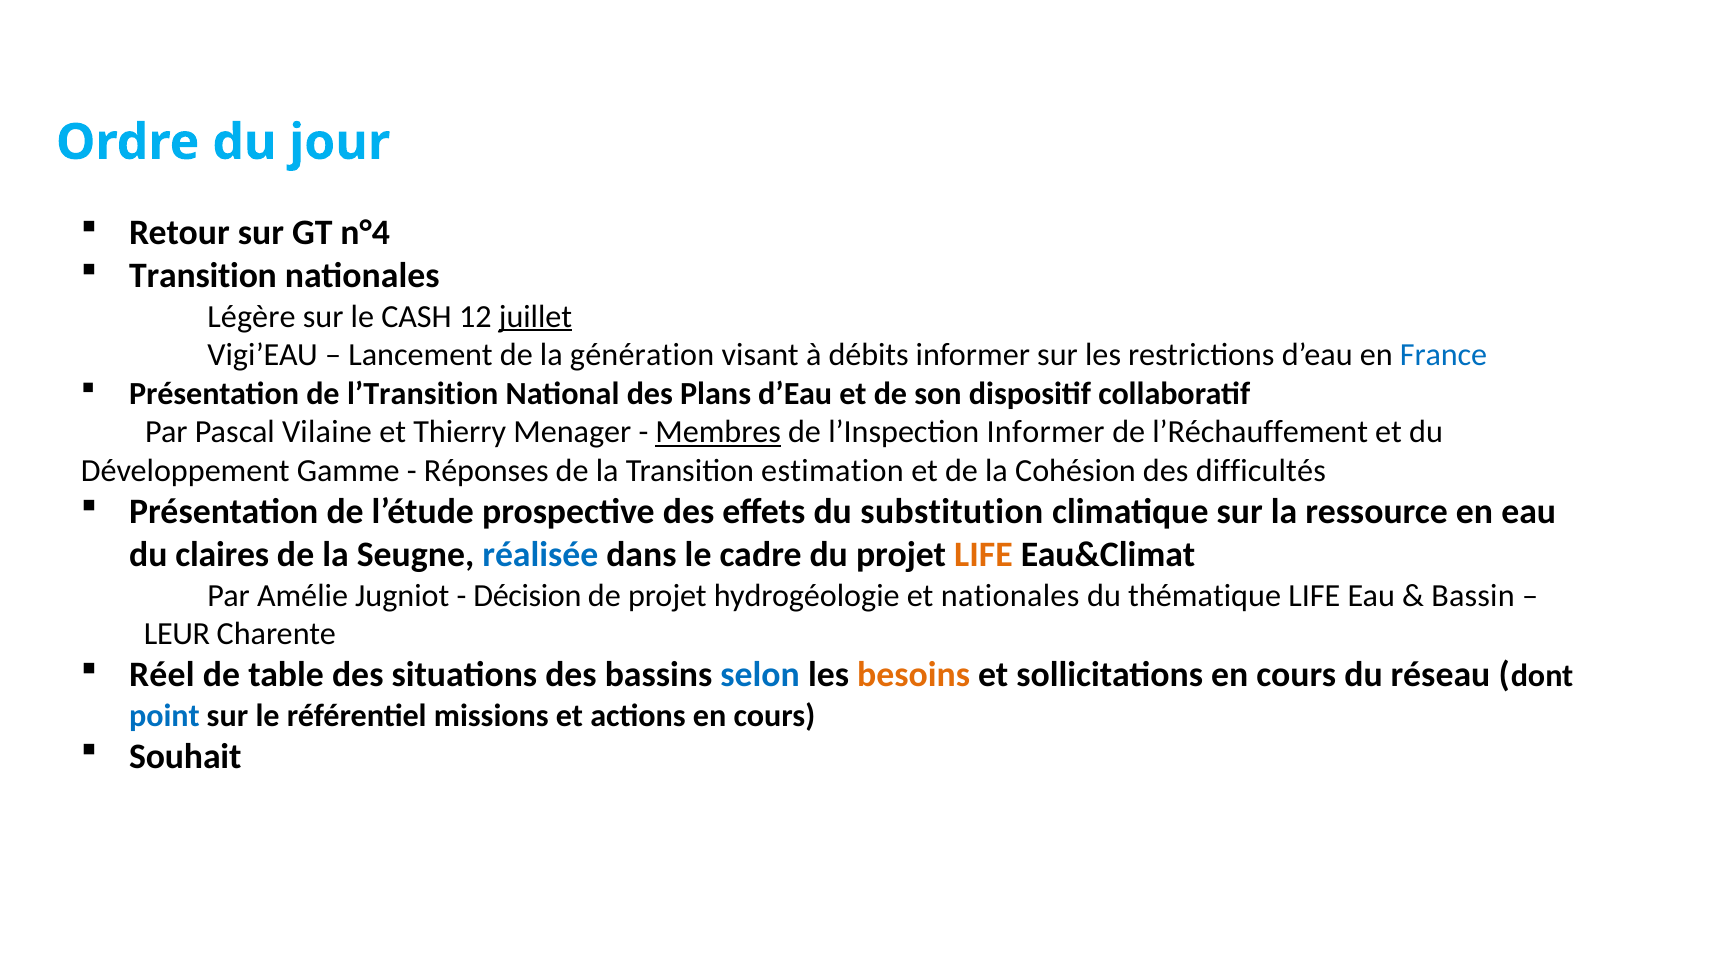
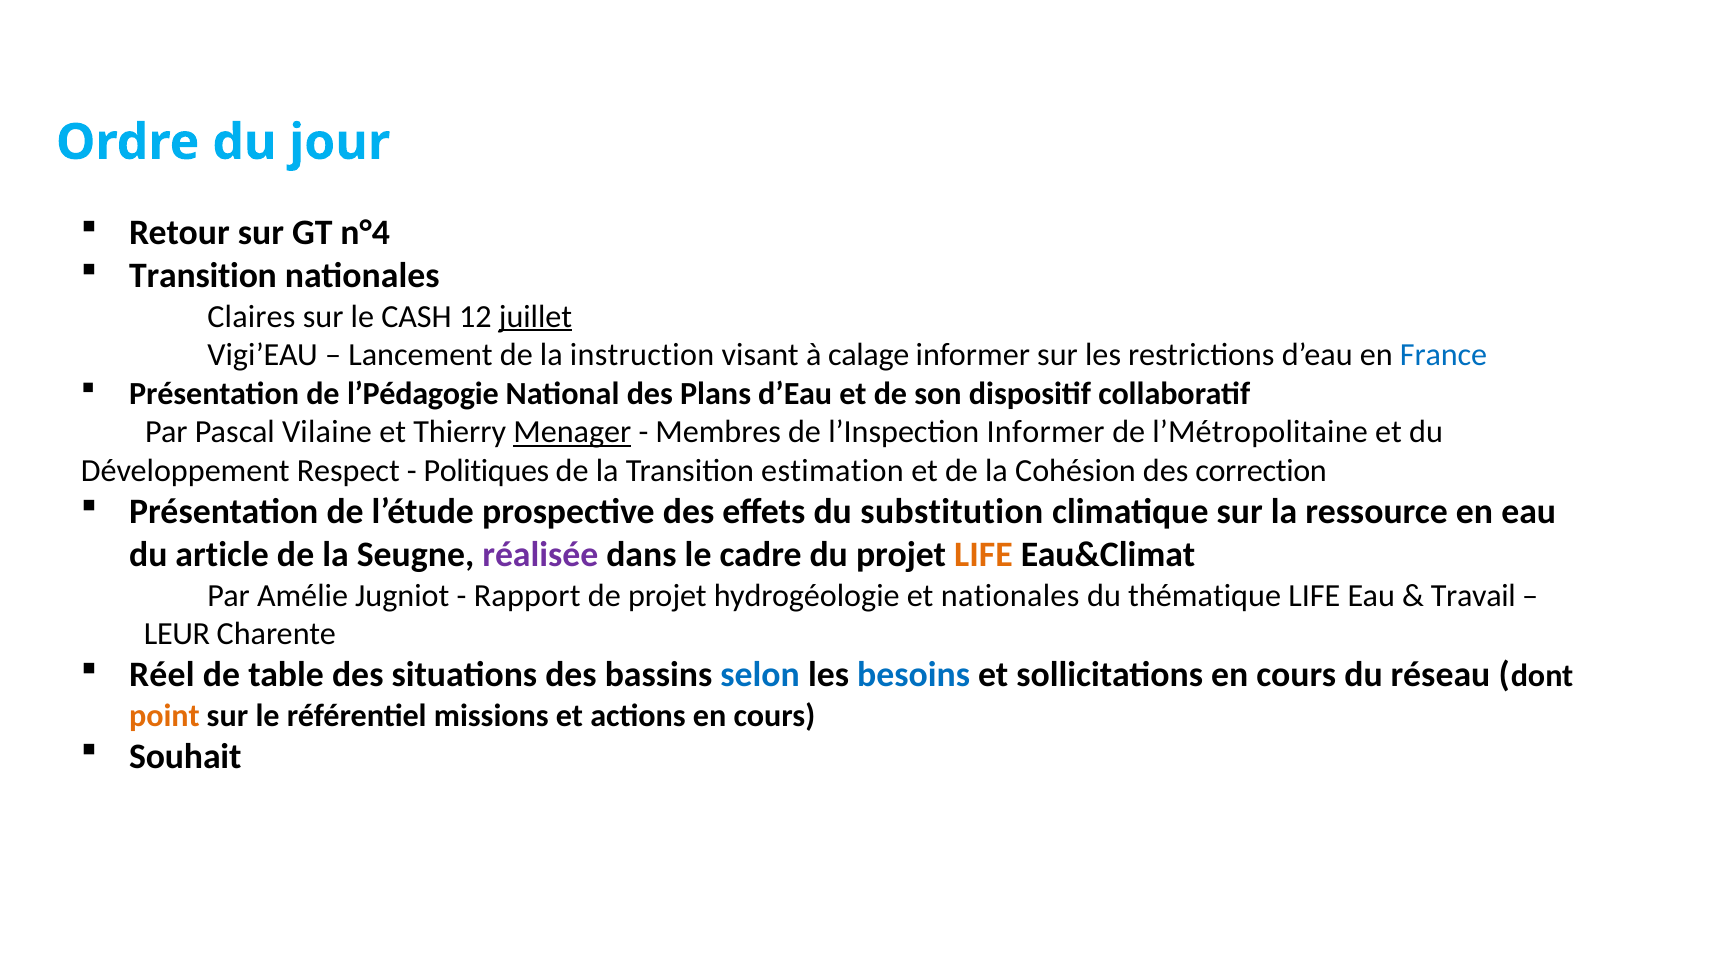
Légère: Légère -> Claires (251, 316)
génération: génération -> instruction (642, 355)
débits: débits -> calage (869, 355)
l’Transition: l’Transition -> l’Pédagogie (423, 394)
Menager underline: none -> present (572, 432)
Membres underline: present -> none (718, 432)
l’Réchauffement: l’Réchauffement -> l’Métropolitaine (1260, 432)
Gamme: Gamme -> Respect (348, 471)
Réponses: Réponses -> Politiques (486, 471)
difficultés: difficultés -> correction (1261, 471)
claires: claires -> article (222, 555)
réalisée colour: blue -> purple (540, 555)
Décision: Décision -> Rapport (527, 595)
Bassin: Bassin -> Travail (1473, 595)
besoins colour: orange -> blue (914, 675)
point colour: blue -> orange (164, 715)
